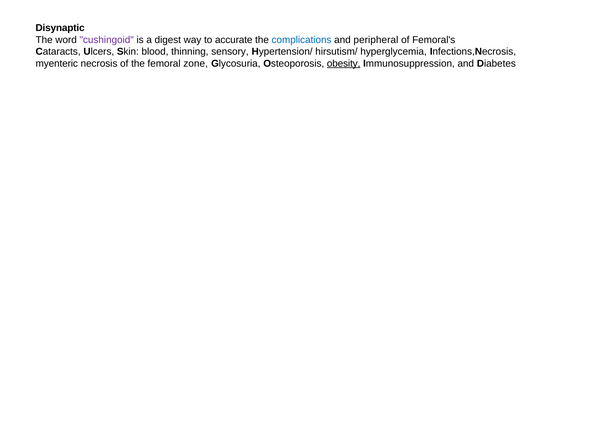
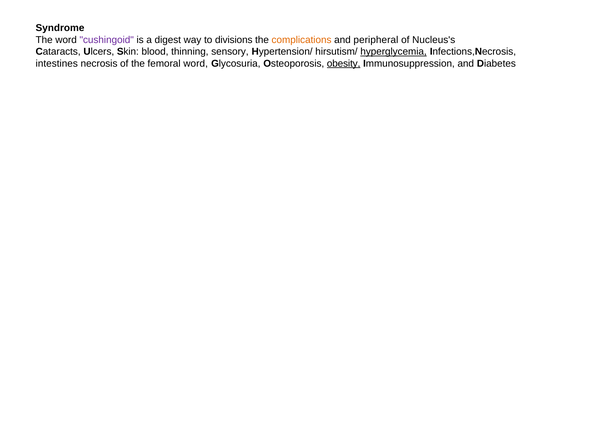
Disynaptic: Disynaptic -> Syndrome (60, 28)
accurate: accurate -> divisions (234, 40)
complications colour: blue -> orange (302, 40)
Femoral's: Femoral's -> Nucleus's (434, 40)
hyperglycemia underline: none -> present (394, 52)
myenteric: myenteric -> intestines (57, 64)
femoral zone: zone -> word (196, 64)
